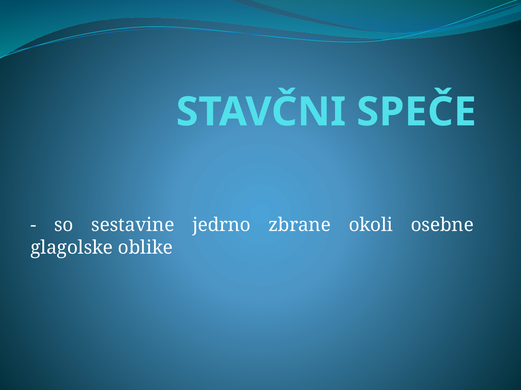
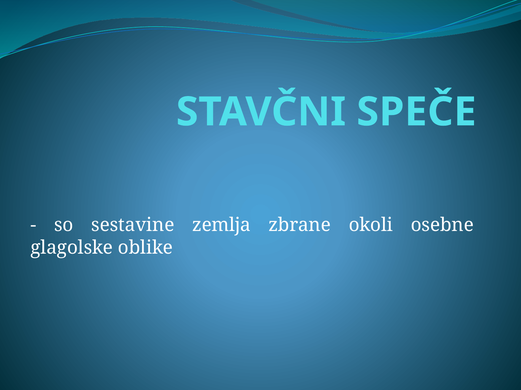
jedrno: jedrno -> zemlja (222, 225)
